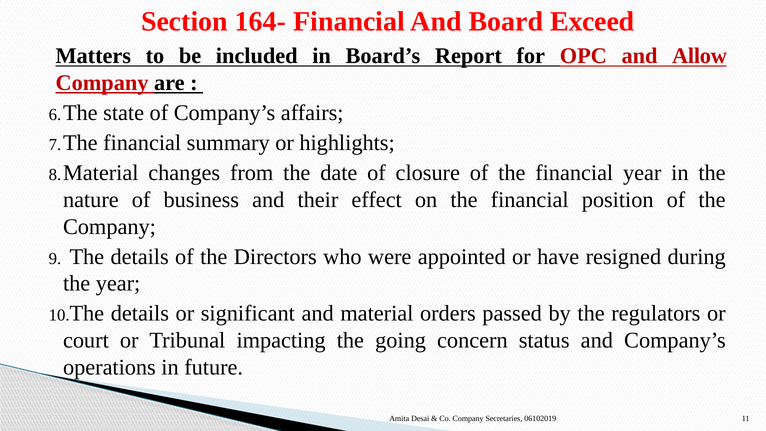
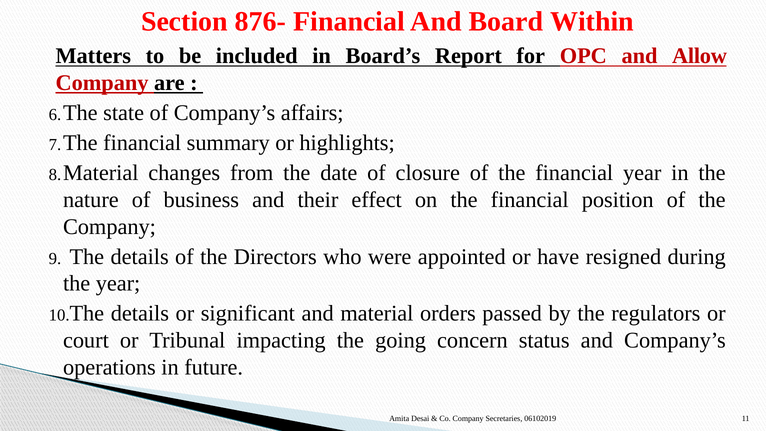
164-: 164- -> 876- (261, 22)
Exceed: Exceed -> Within (592, 22)
